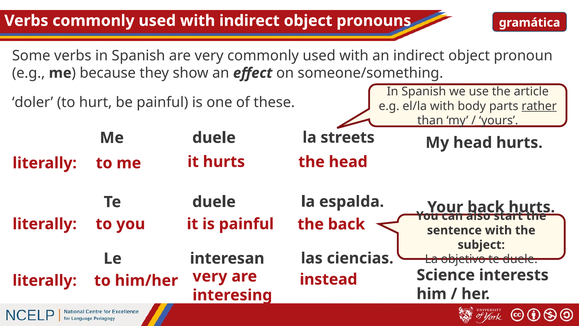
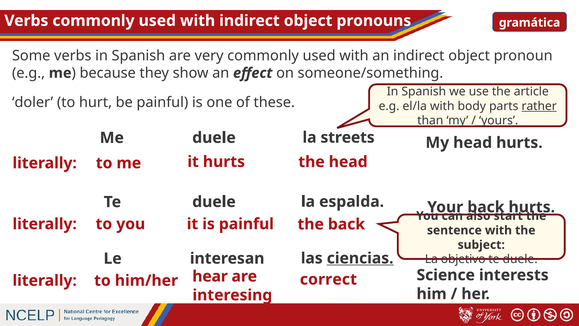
ciencias underline: none -> present (360, 258)
instead: instead -> correct (328, 279)
him/her very: very -> hear (210, 276)
